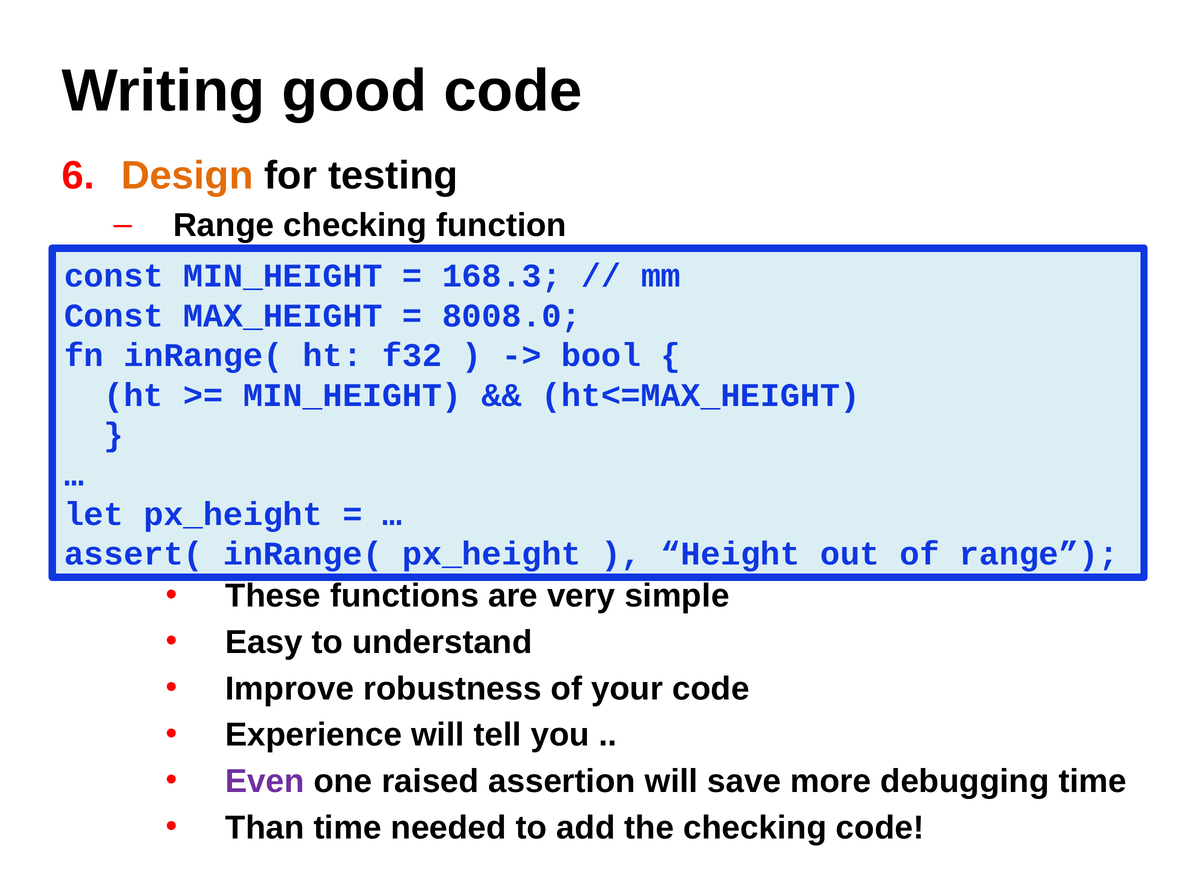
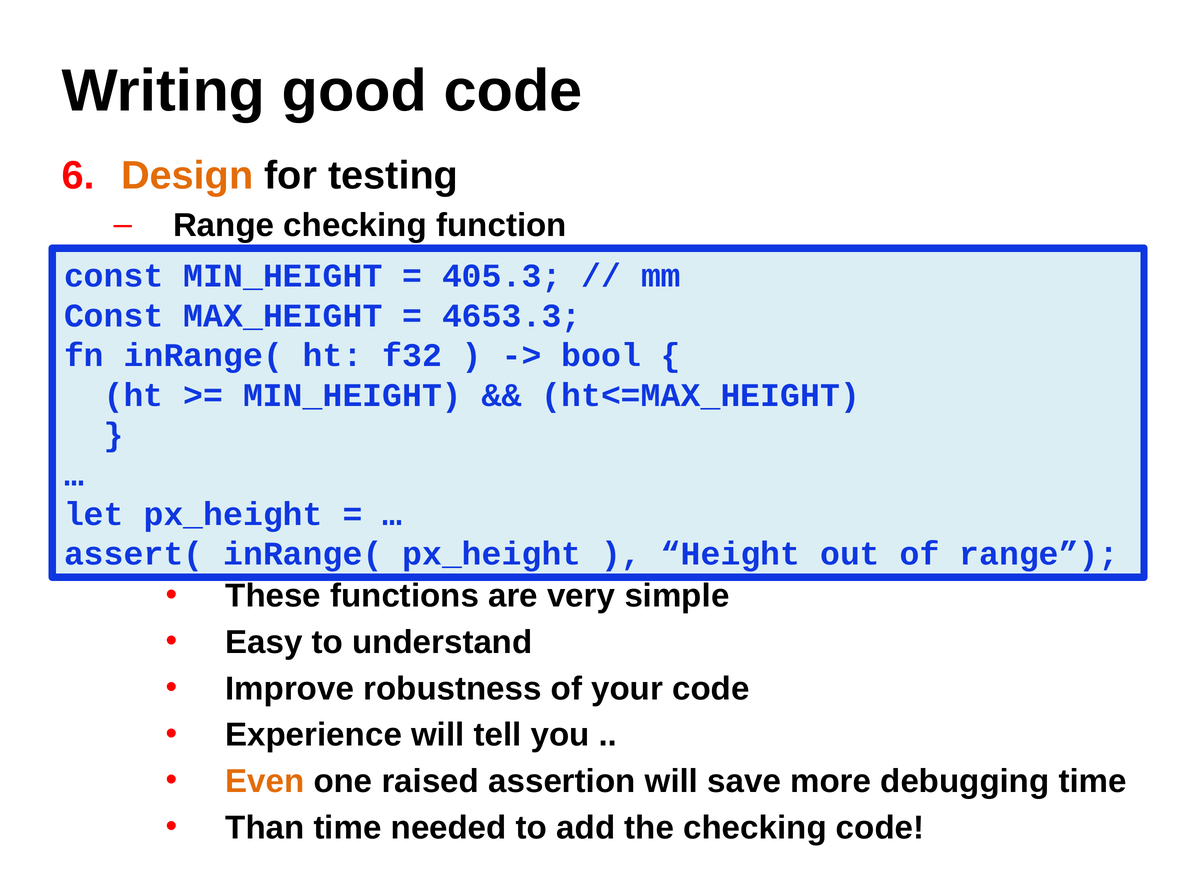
168.3: 168.3 -> 405.3 (502, 276)
8008.0: 8008.0 -> 4653.3 (512, 316)
Even colour: purple -> orange (265, 782)
